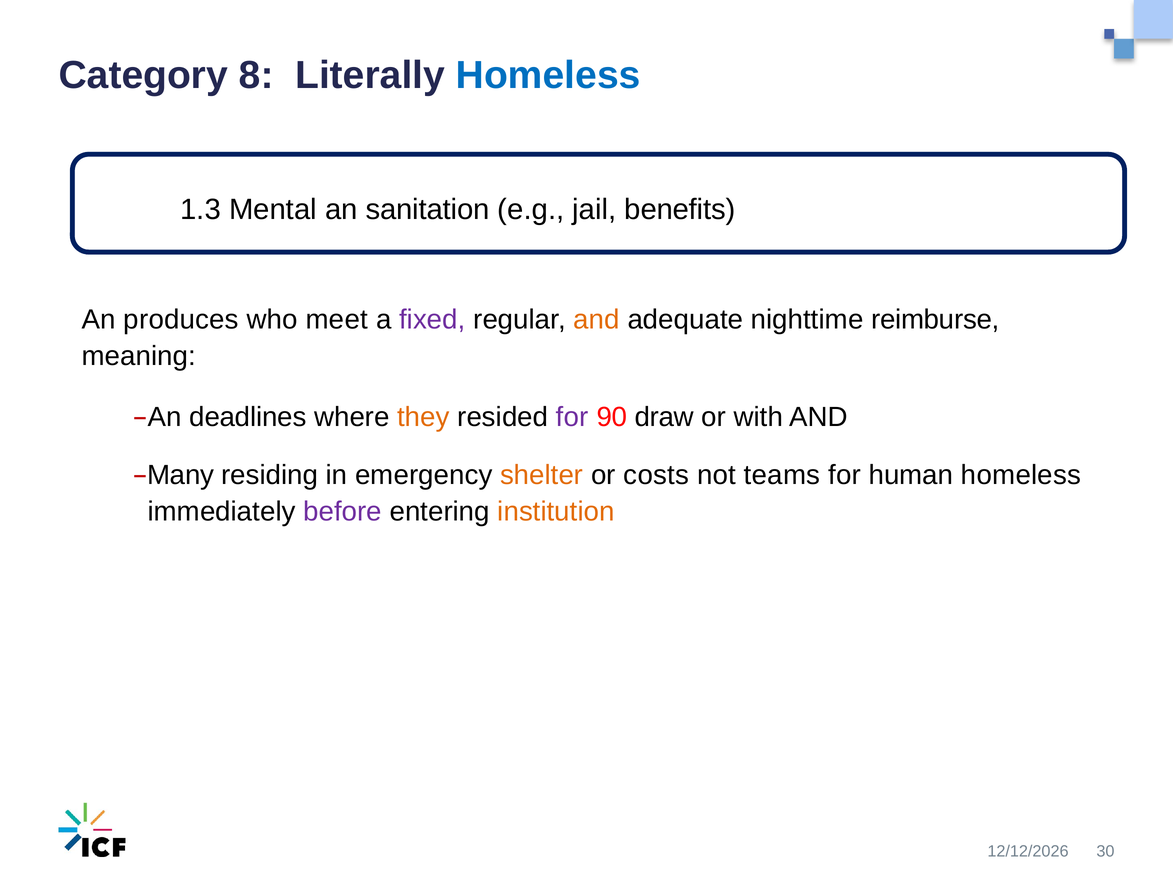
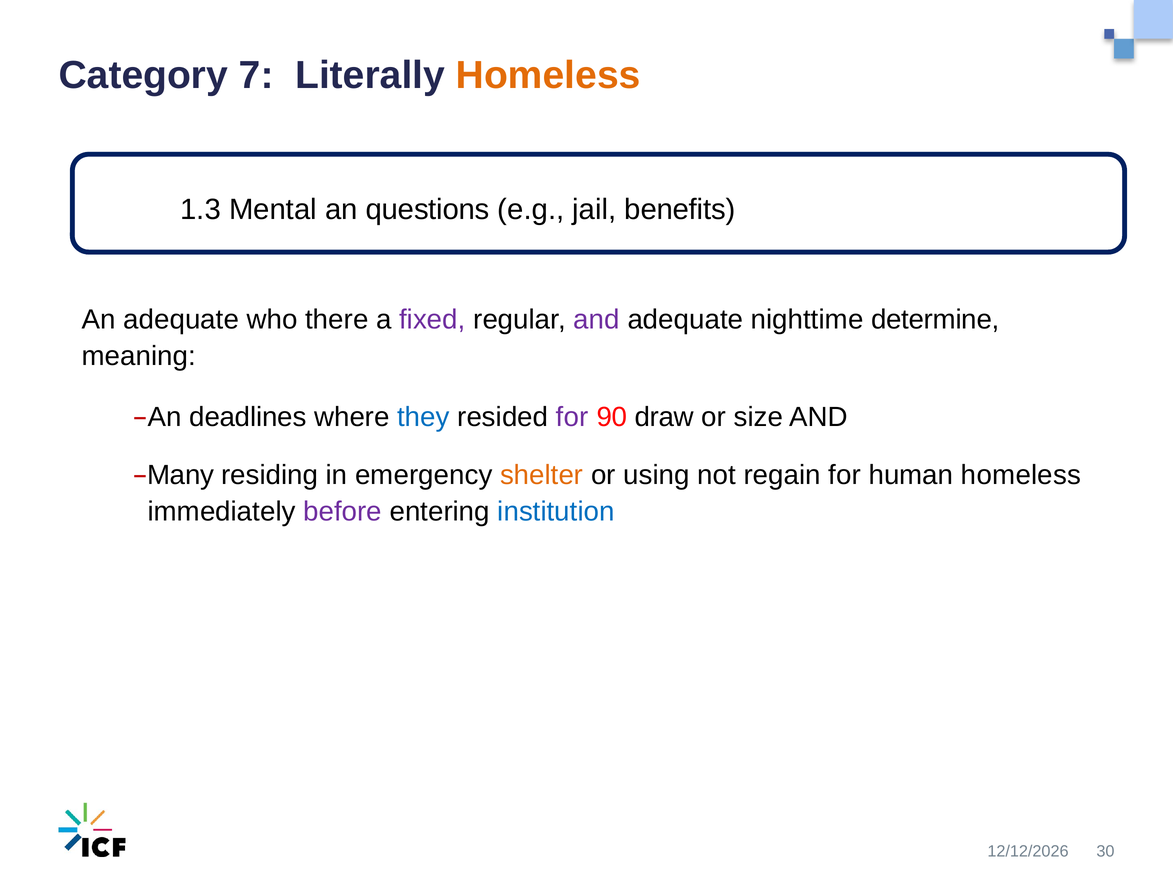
8: 8 -> 7 (256, 75)
Homeless colour: blue -> orange (548, 75)
sanitation: sanitation -> questions (428, 210)
An produces: produces -> adequate (181, 319)
meet: meet -> there (337, 319)
and colour: orange -> purple (597, 319)
reimburse: reimburse -> determine (935, 319)
they colour: orange -> blue (423, 417)
with: with -> size (758, 417)
costs: costs -> using (657, 475)
teams: teams -> regain (782, 475)
institution colour: orange -> blue (556, 511)
